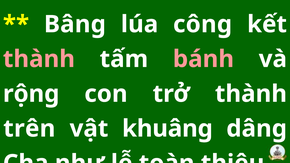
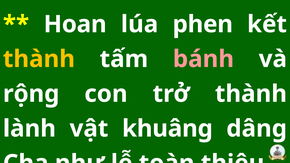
Bâng: Bâng -> Hoan (75, 24)
công: công -> phen (203, 24)
thành colour: pink -> yellow (39, 59)
trên: trên -> lành (29, 129)
